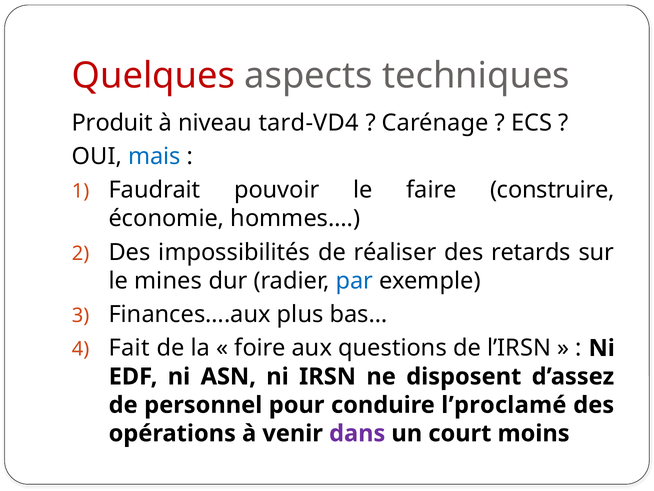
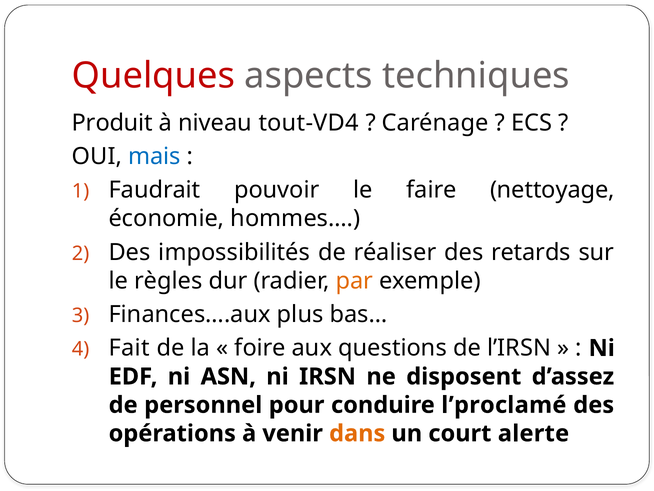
tard-VD4: tard-VD4 -> tout-VD4 (309, 123)
construire: construire -> nettoyage (552, 190)
mines: mines -> règles (168, 280)
par colour: blue -> orange (354, 280)
dans colour: purple -> orange (357, 433)
moins: moins -> alerte (533, 433)
